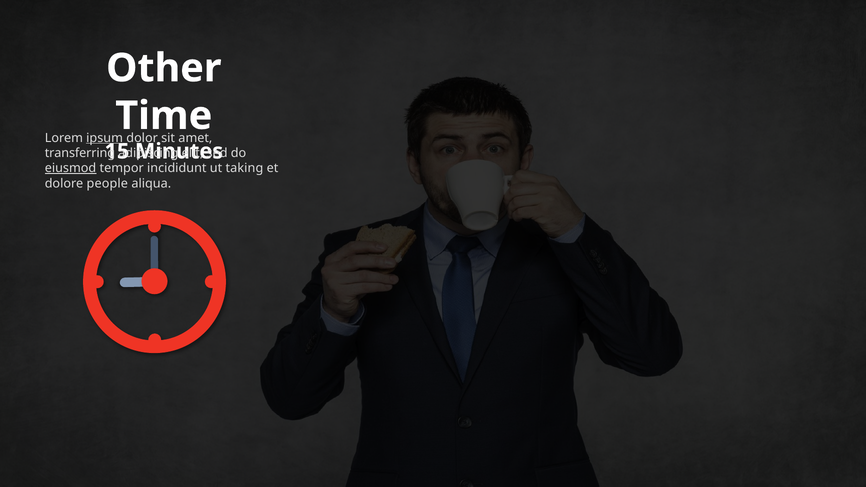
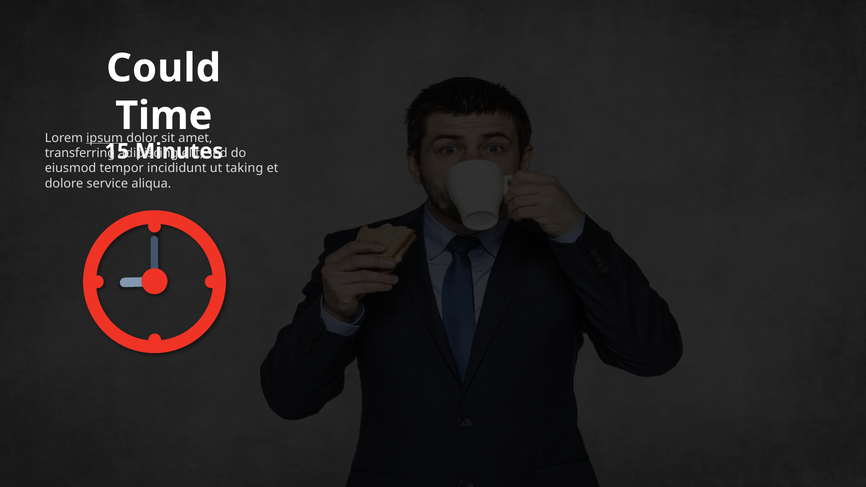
Other: Other -> Could (164, 68)
eiusmod underline: present -> none (71, 168)
people: people -> service (107, 183)
